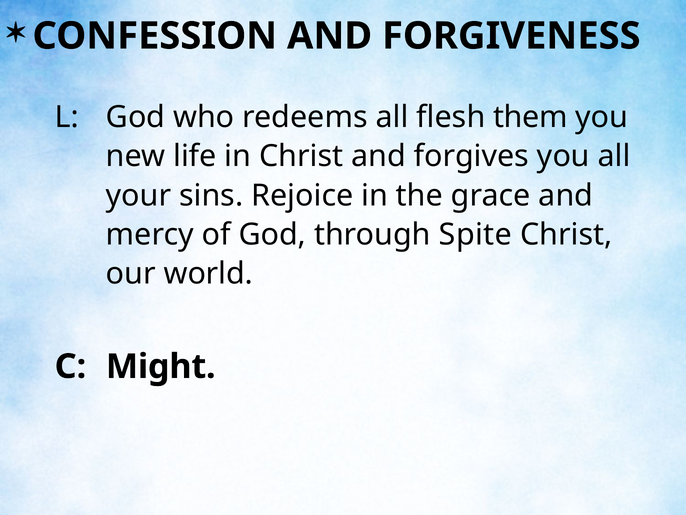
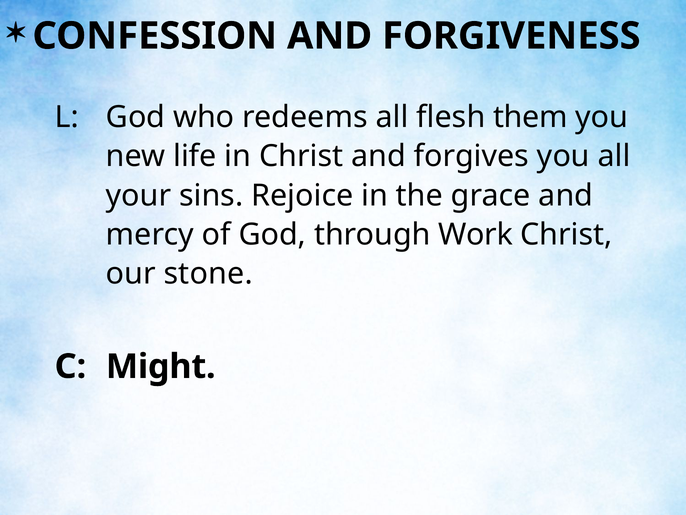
Spite: Spite -> Work (476, 234)
world: world -> stone (208, 274)
